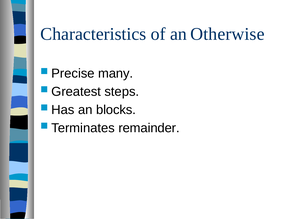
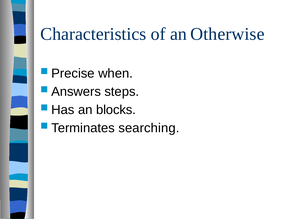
many: many -> when (116, 73)
Greatest: Greatest -> Answers (76, 92)
remainder: remainder -> searching (149, 128)
